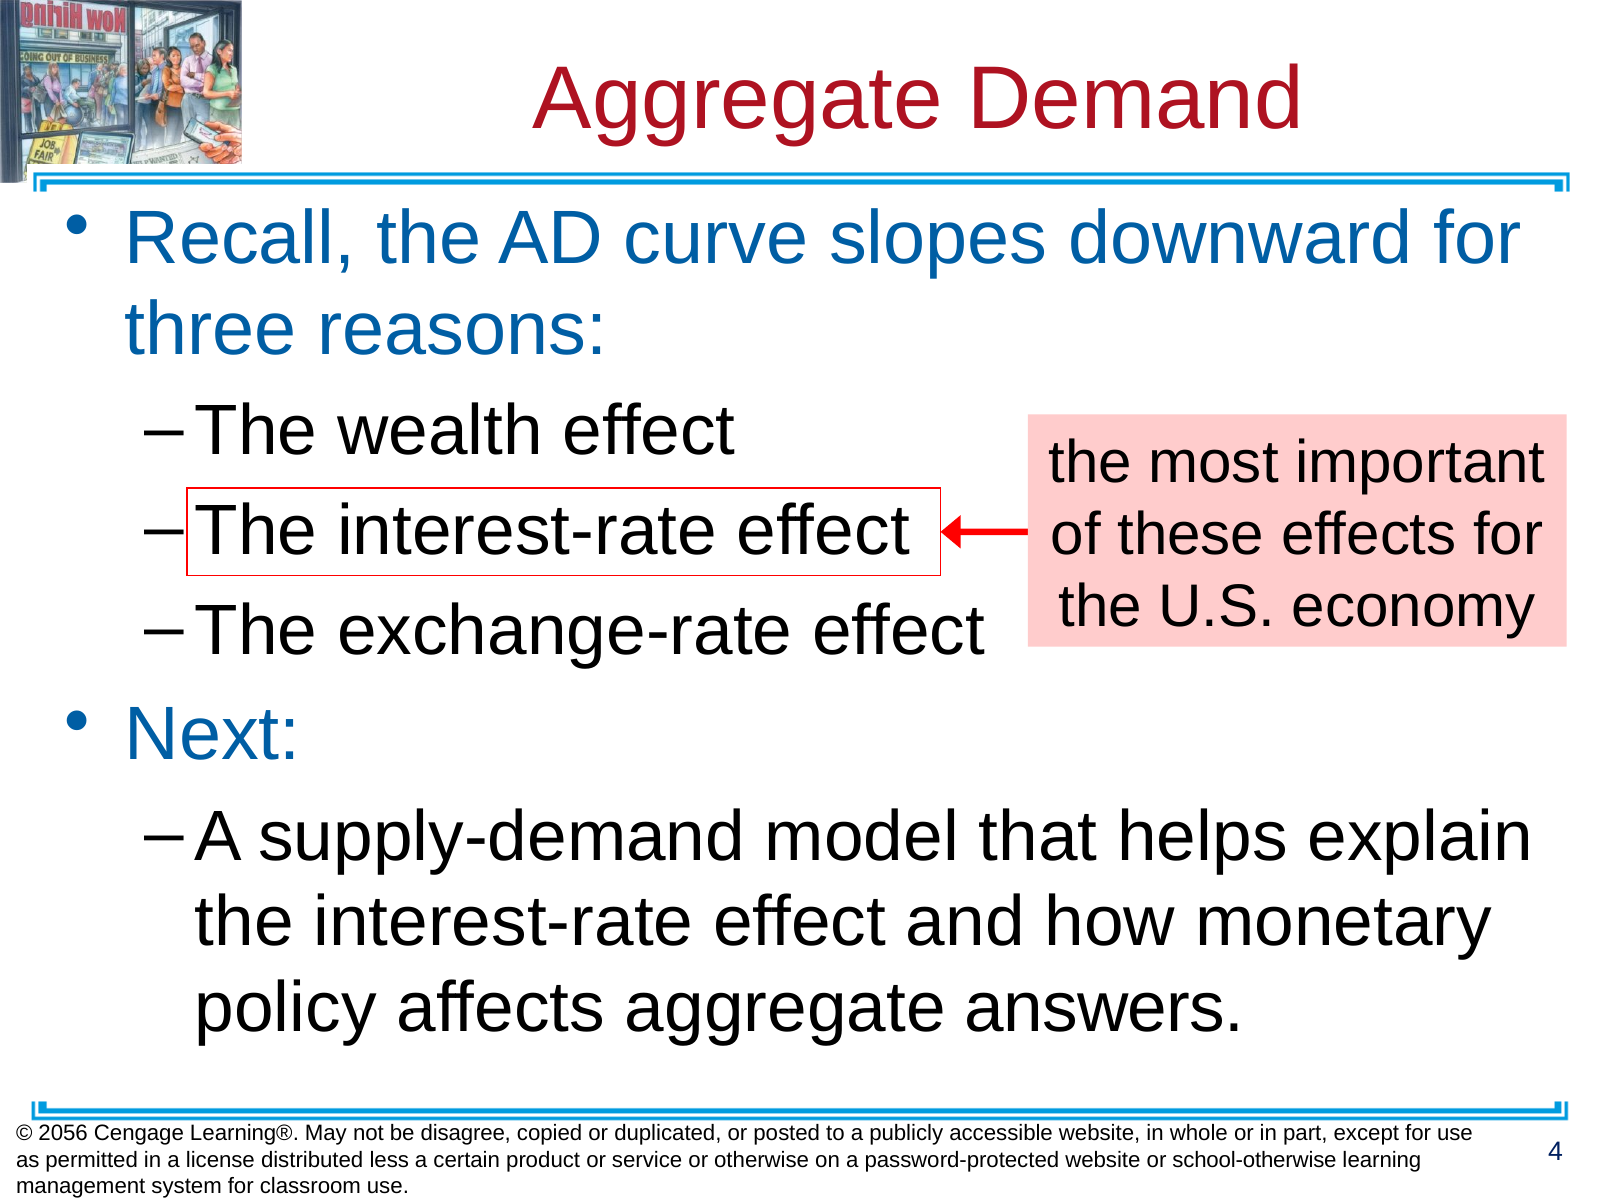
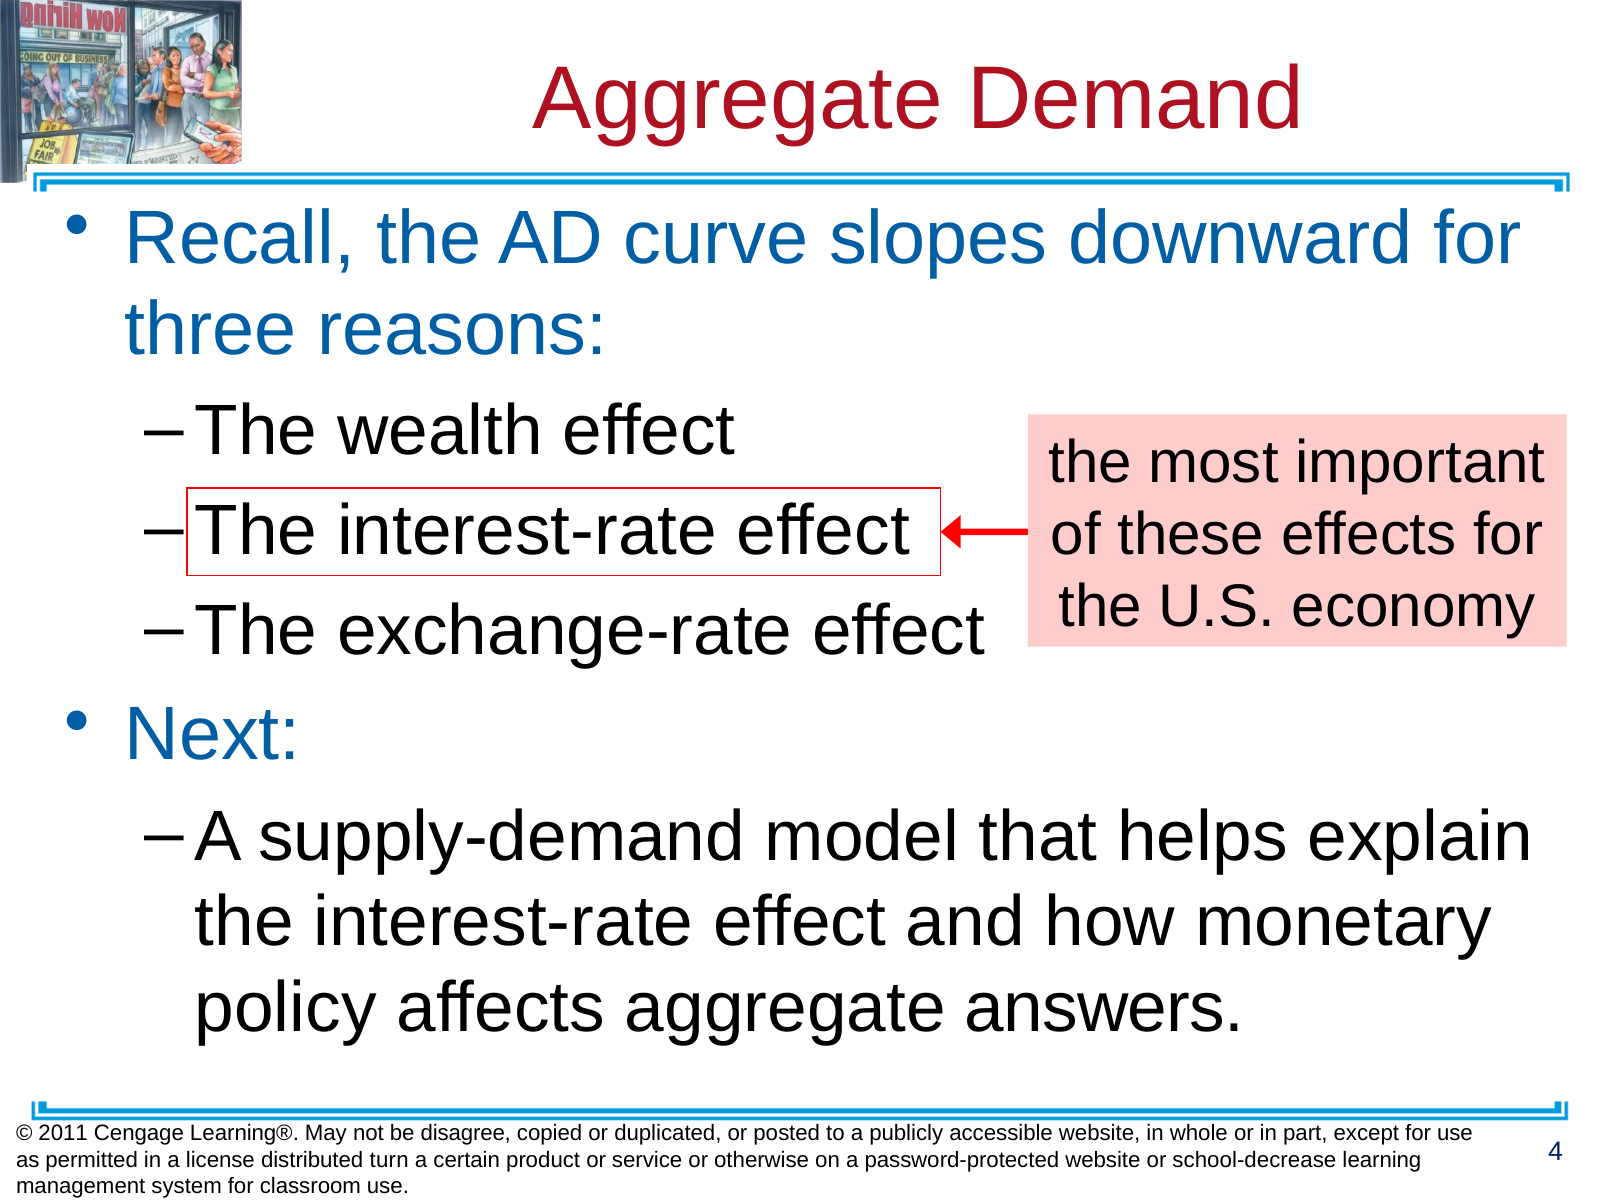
2056: 2056 -> 2011 (63, 1133)
less: less -> turn (389, 1159)
school-otherwise: school-otherwise -> school-decrease (1254, 1159)
